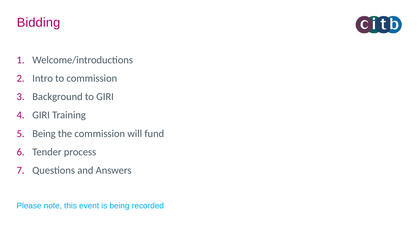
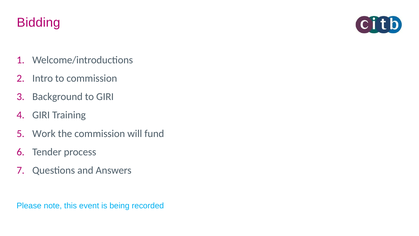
Being: Being -> Work (44, 133)
